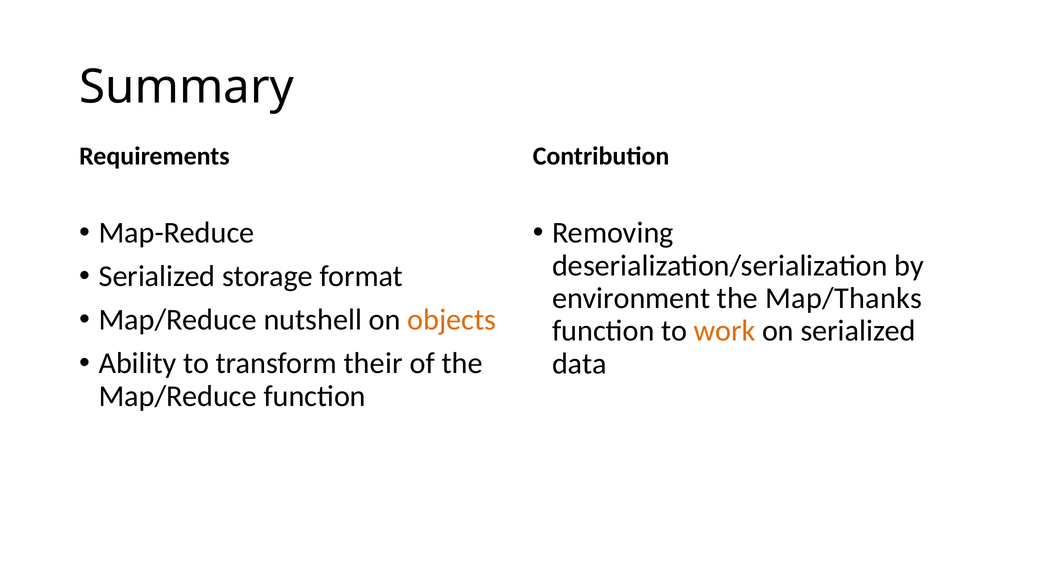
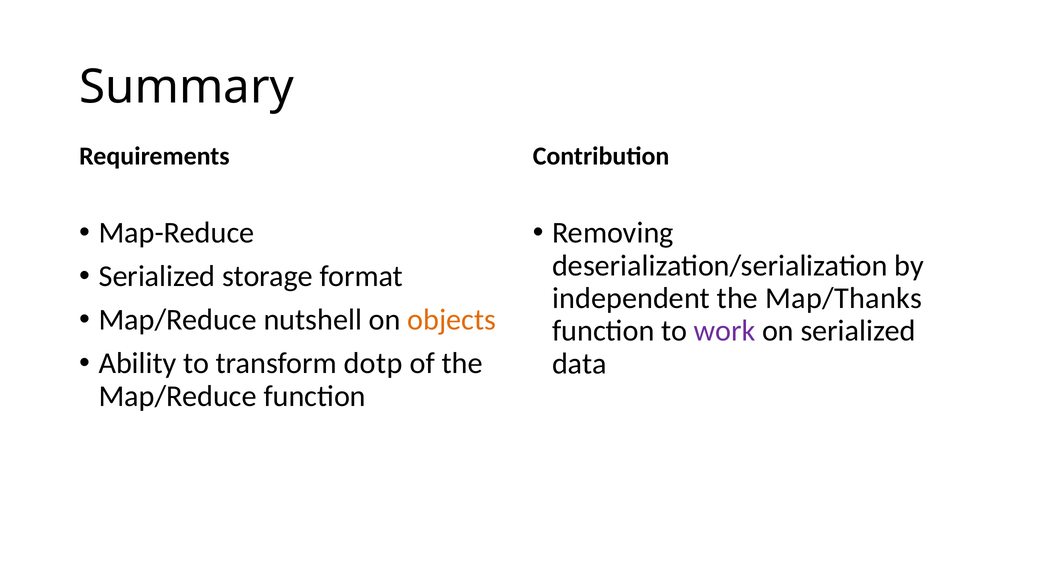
environment: environment -> independent (631, 298)
work colour: orange -> purple (725, 331)
their: their -> dotp (373, 364)
